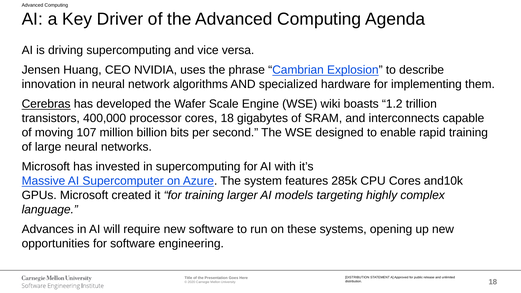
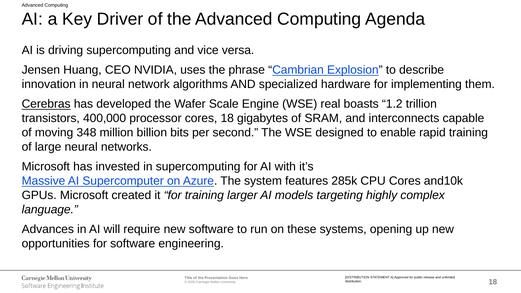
wiki: wiki -> real (330, 104)
107: 107 -> 348 (86, 133)
